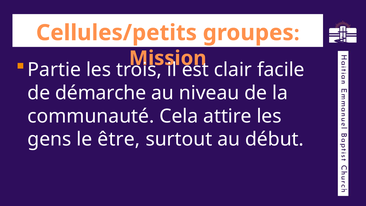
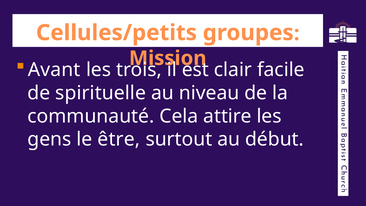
Partie: Partie -> Avant (54, 70)
démarche: démarche -> spirituelle (101, 93)
